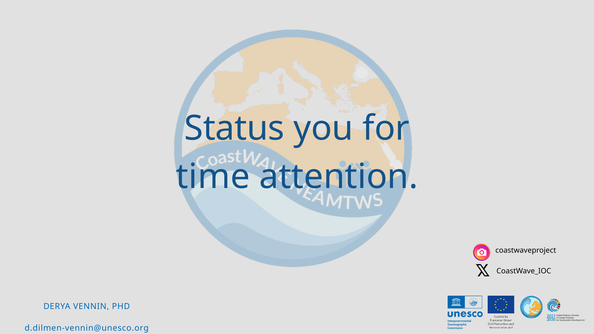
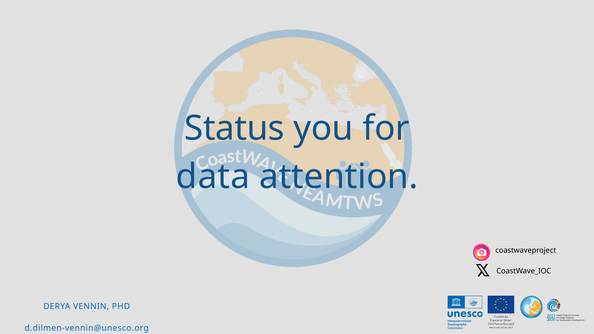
time: time -> data (213, 177)
